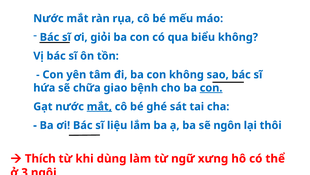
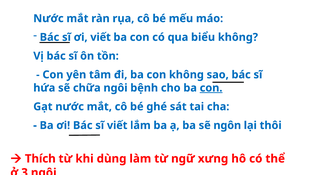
ơi giỏi: giỏi -> viết (101, 37)
chữa giao: giao -> ngôi (116, 88)
mắt underline: present -> none (99, 106)
sĩ liệu: liệu -> viết (117, 125)
